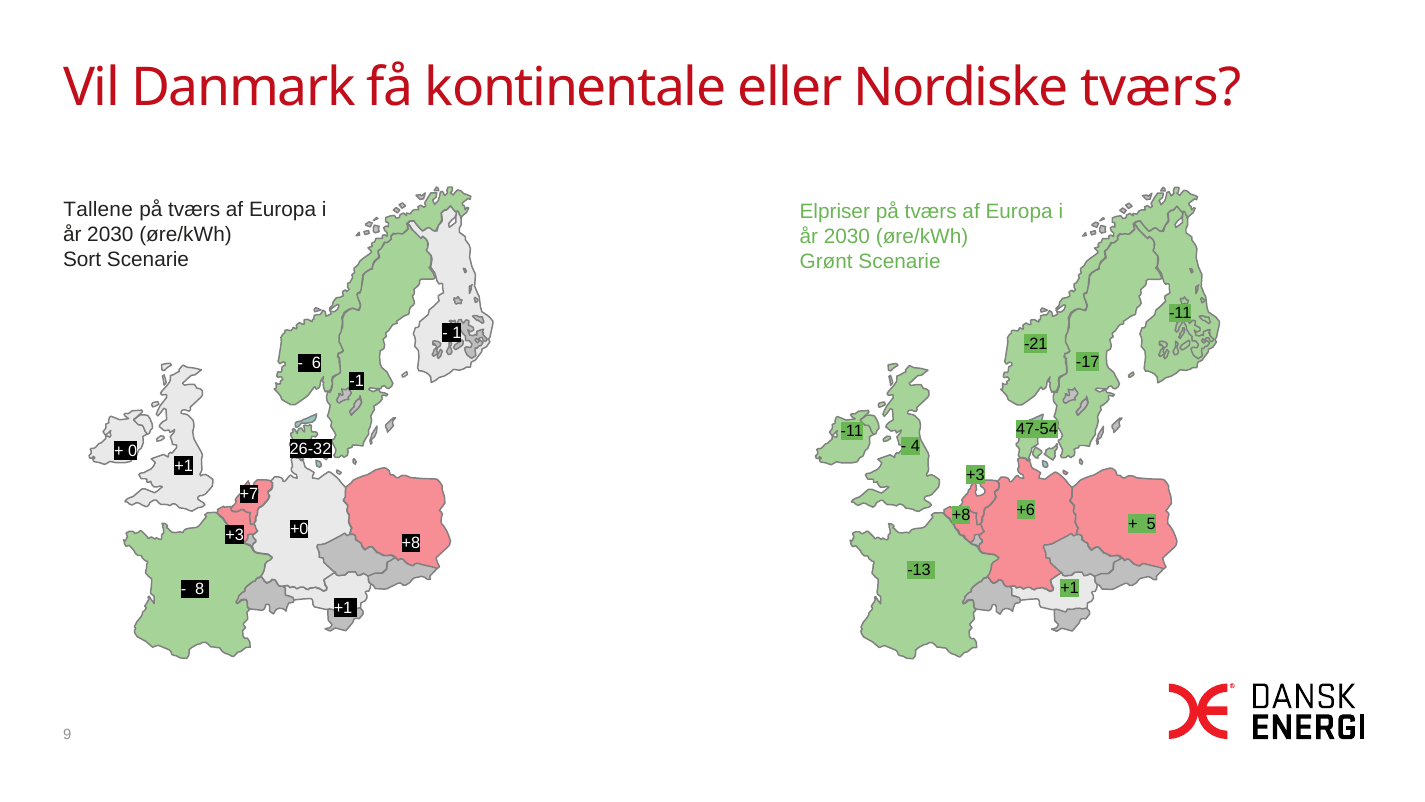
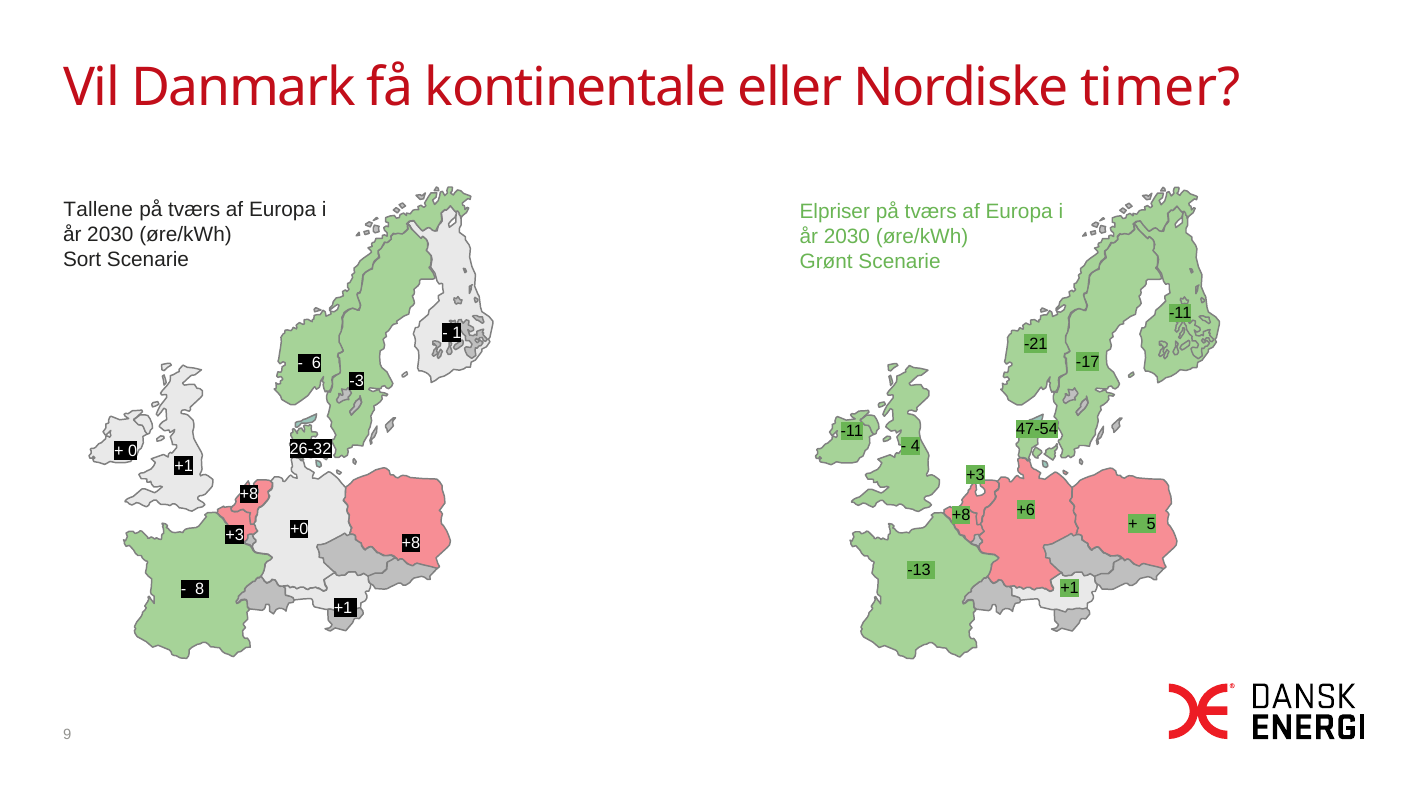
Nordiske tværs: tværs -> timer (1161, 88)
-1: -1 -> -3 (357, 381)
+7: +7 -> +8 (249, 494)
